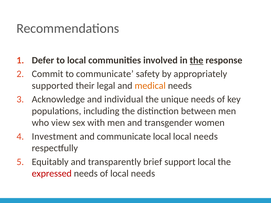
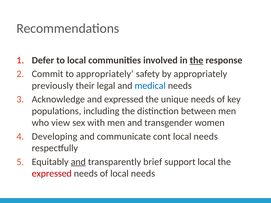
to communicate: communicate -> appropriately (105, 74)
supported: supported -> previously (53, 86)
medical colour: orange -> blue (150, 86)
and individual: individual -> expressed (124, 99)
Investment: Investment -> Developing (55, 137)
communicate local: local -> cont (162, 137)
and underline: none -> present (78, 162)
